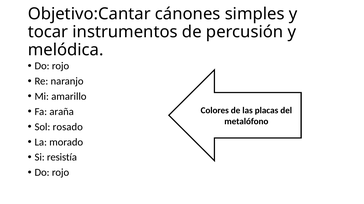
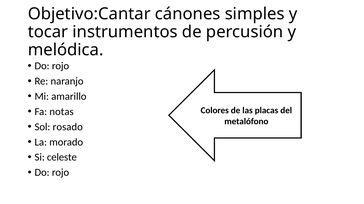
araña: araña -> notas (62, 112)
resistía: resistía -> celeste (62, 158)
